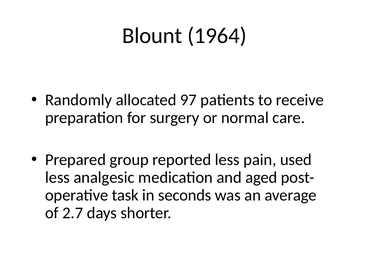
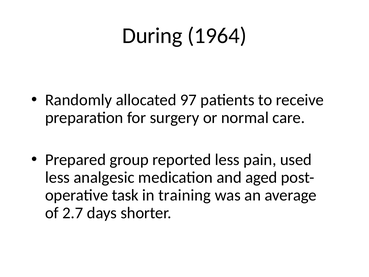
Blount: Blount -> During (152, 36)
seconds: seconds -> training (185, 195)
